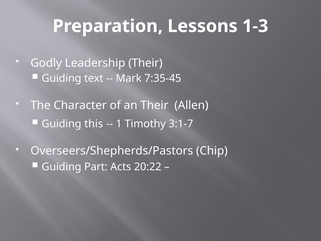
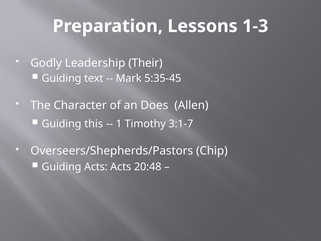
7:35-45: 7:35-45 -> 5:35-45 (163, 78)
an Their: Their -> Does (154, 105)
Guiding Part: Part -> Acts (96, 167)
20:22: 20:22 -> 20:48 (148, 167)
